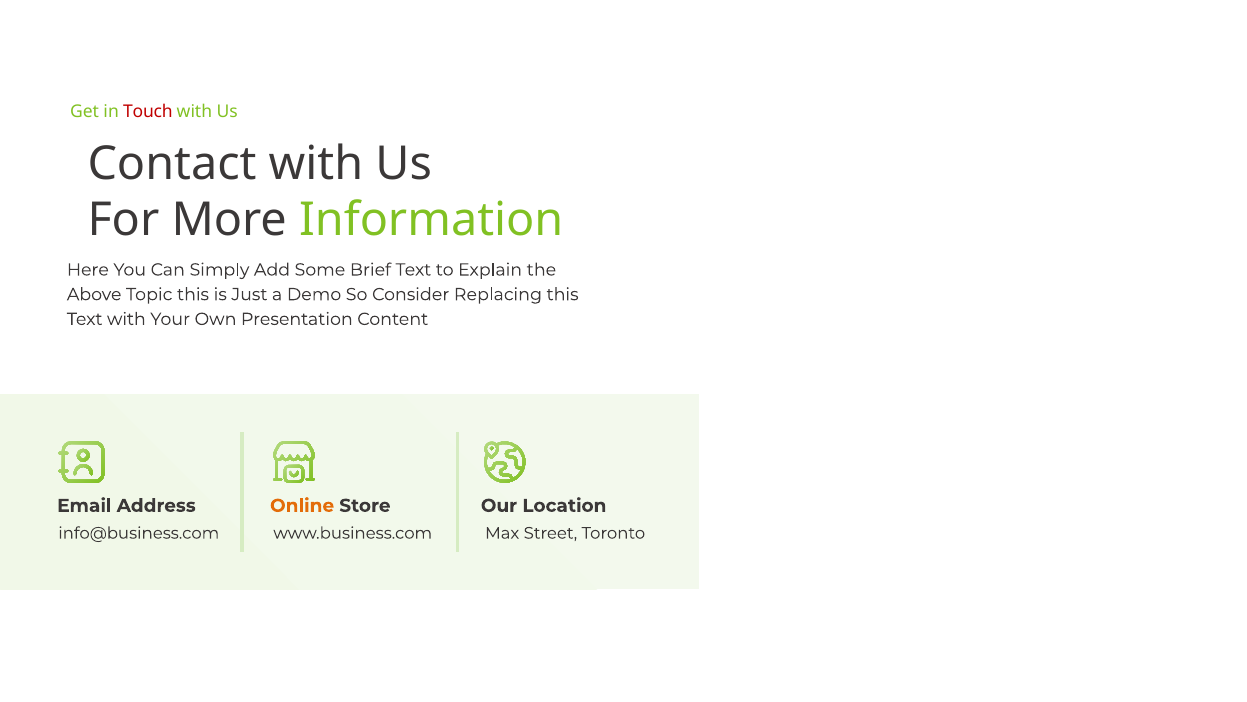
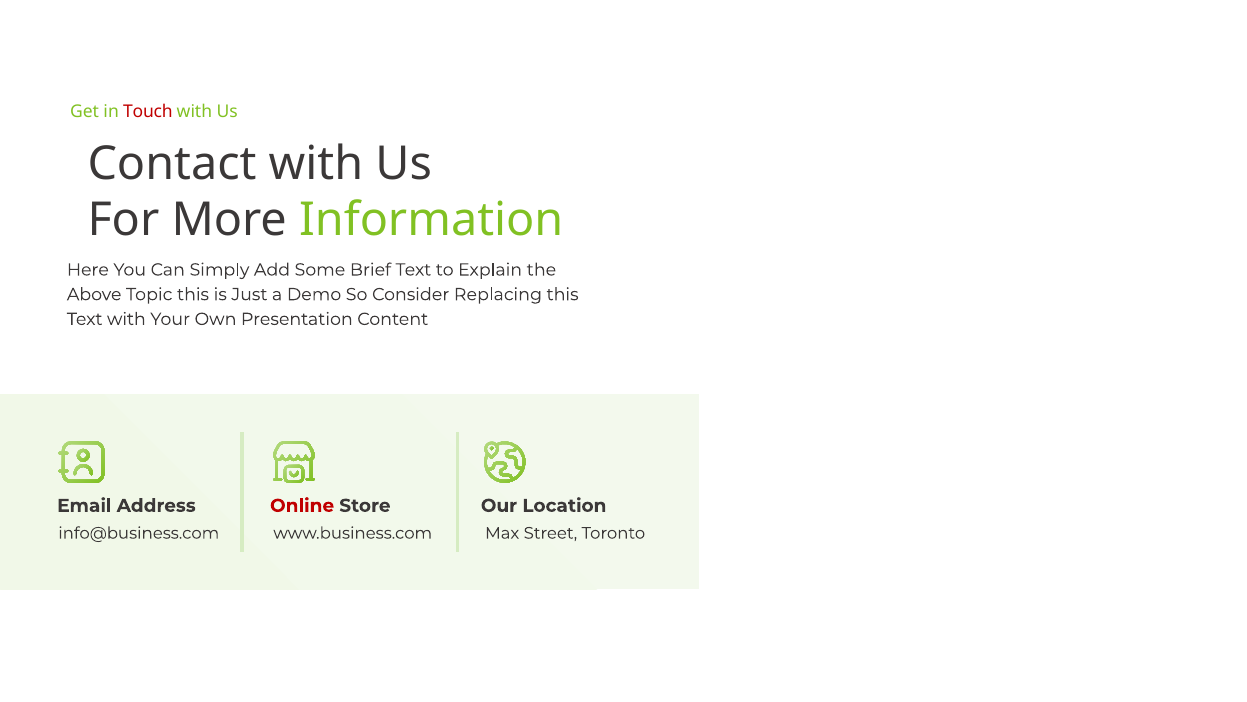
Online colour: orange -> red (302, 505)
